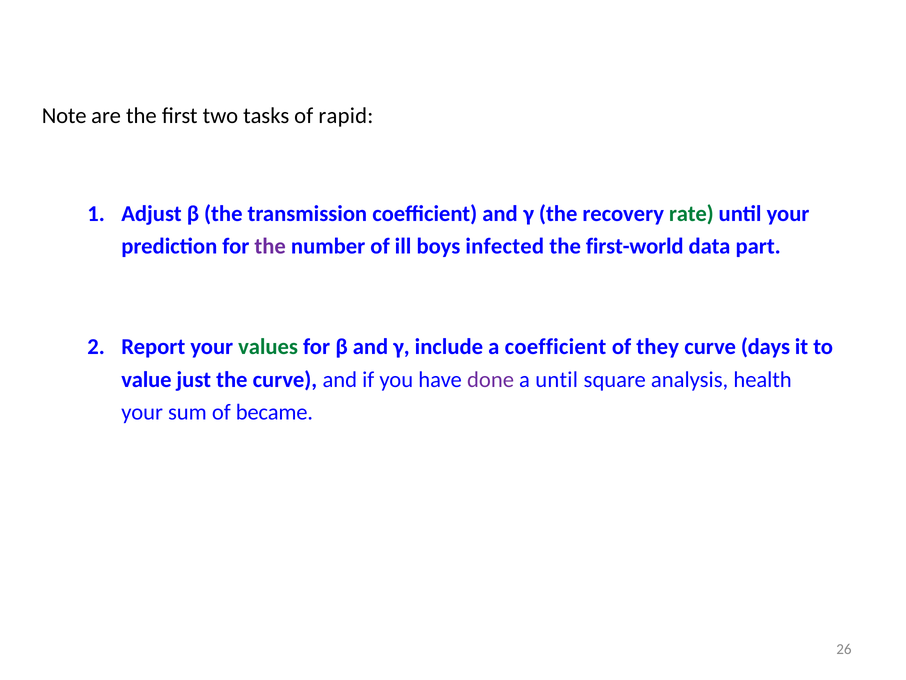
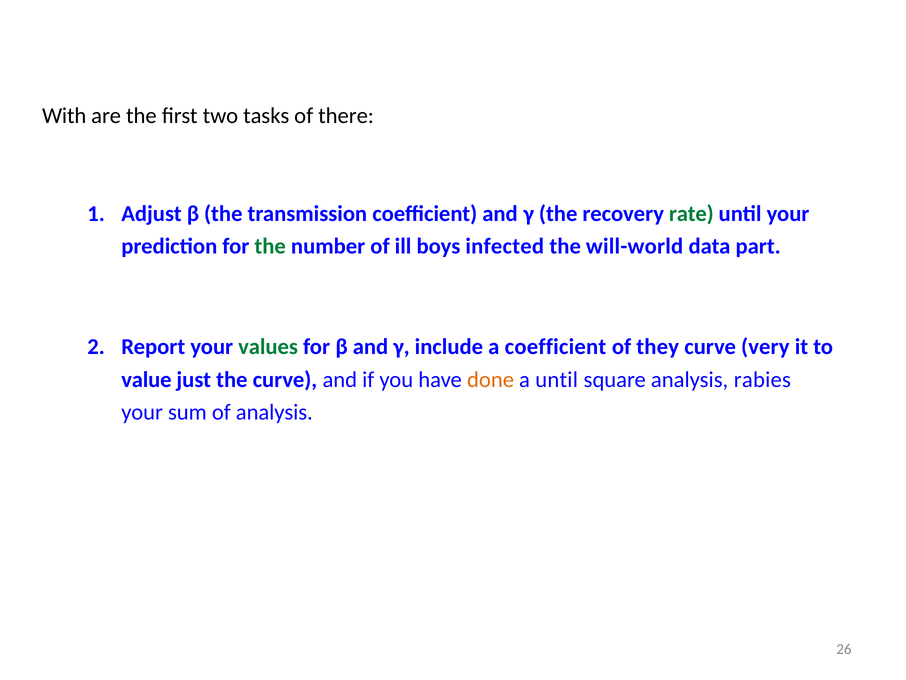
Note: Note -> With (64, 116)
rapid: rapid -> there (346, 116)
the colour: purple -> green (270, 246)
first-world: first-world -> will-world (635, 246)
days: days -> very (765, 347)
done colour: purple -> orange (491, 379)
health: health -> rabies (762, 379)
of became: became -> analysis (274, 412)
